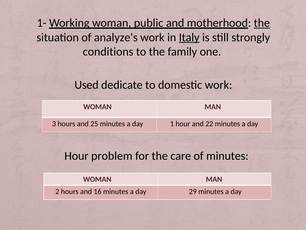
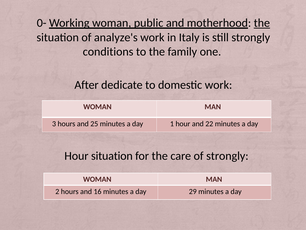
1-: 1- -> 0- (42, 23)
Italy underline: present -> none (189, 37)
Used: Used -> After (87, 85)
Hour problem: problem -> situation (112, 156)
of minutes: minutes -> strongly (227, 156)
